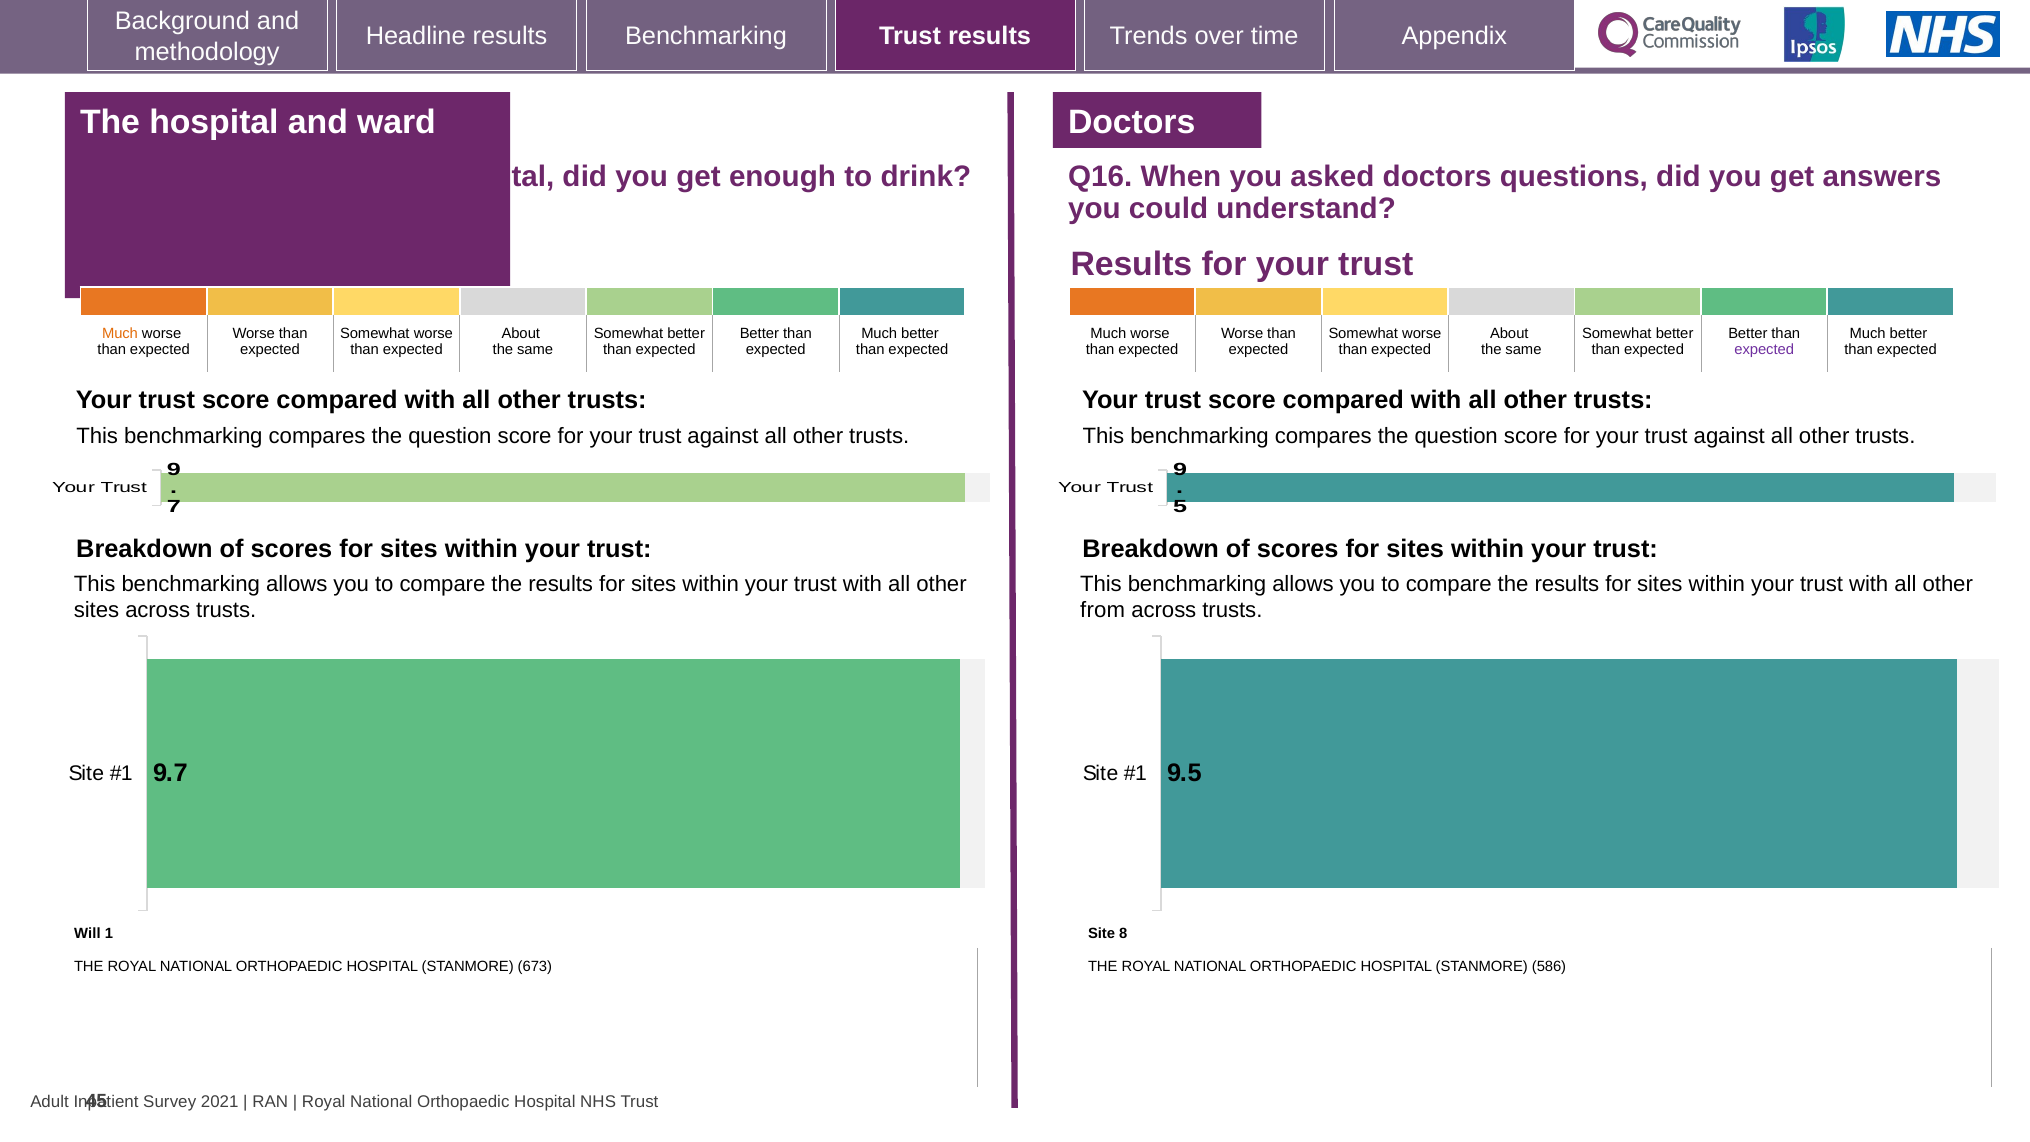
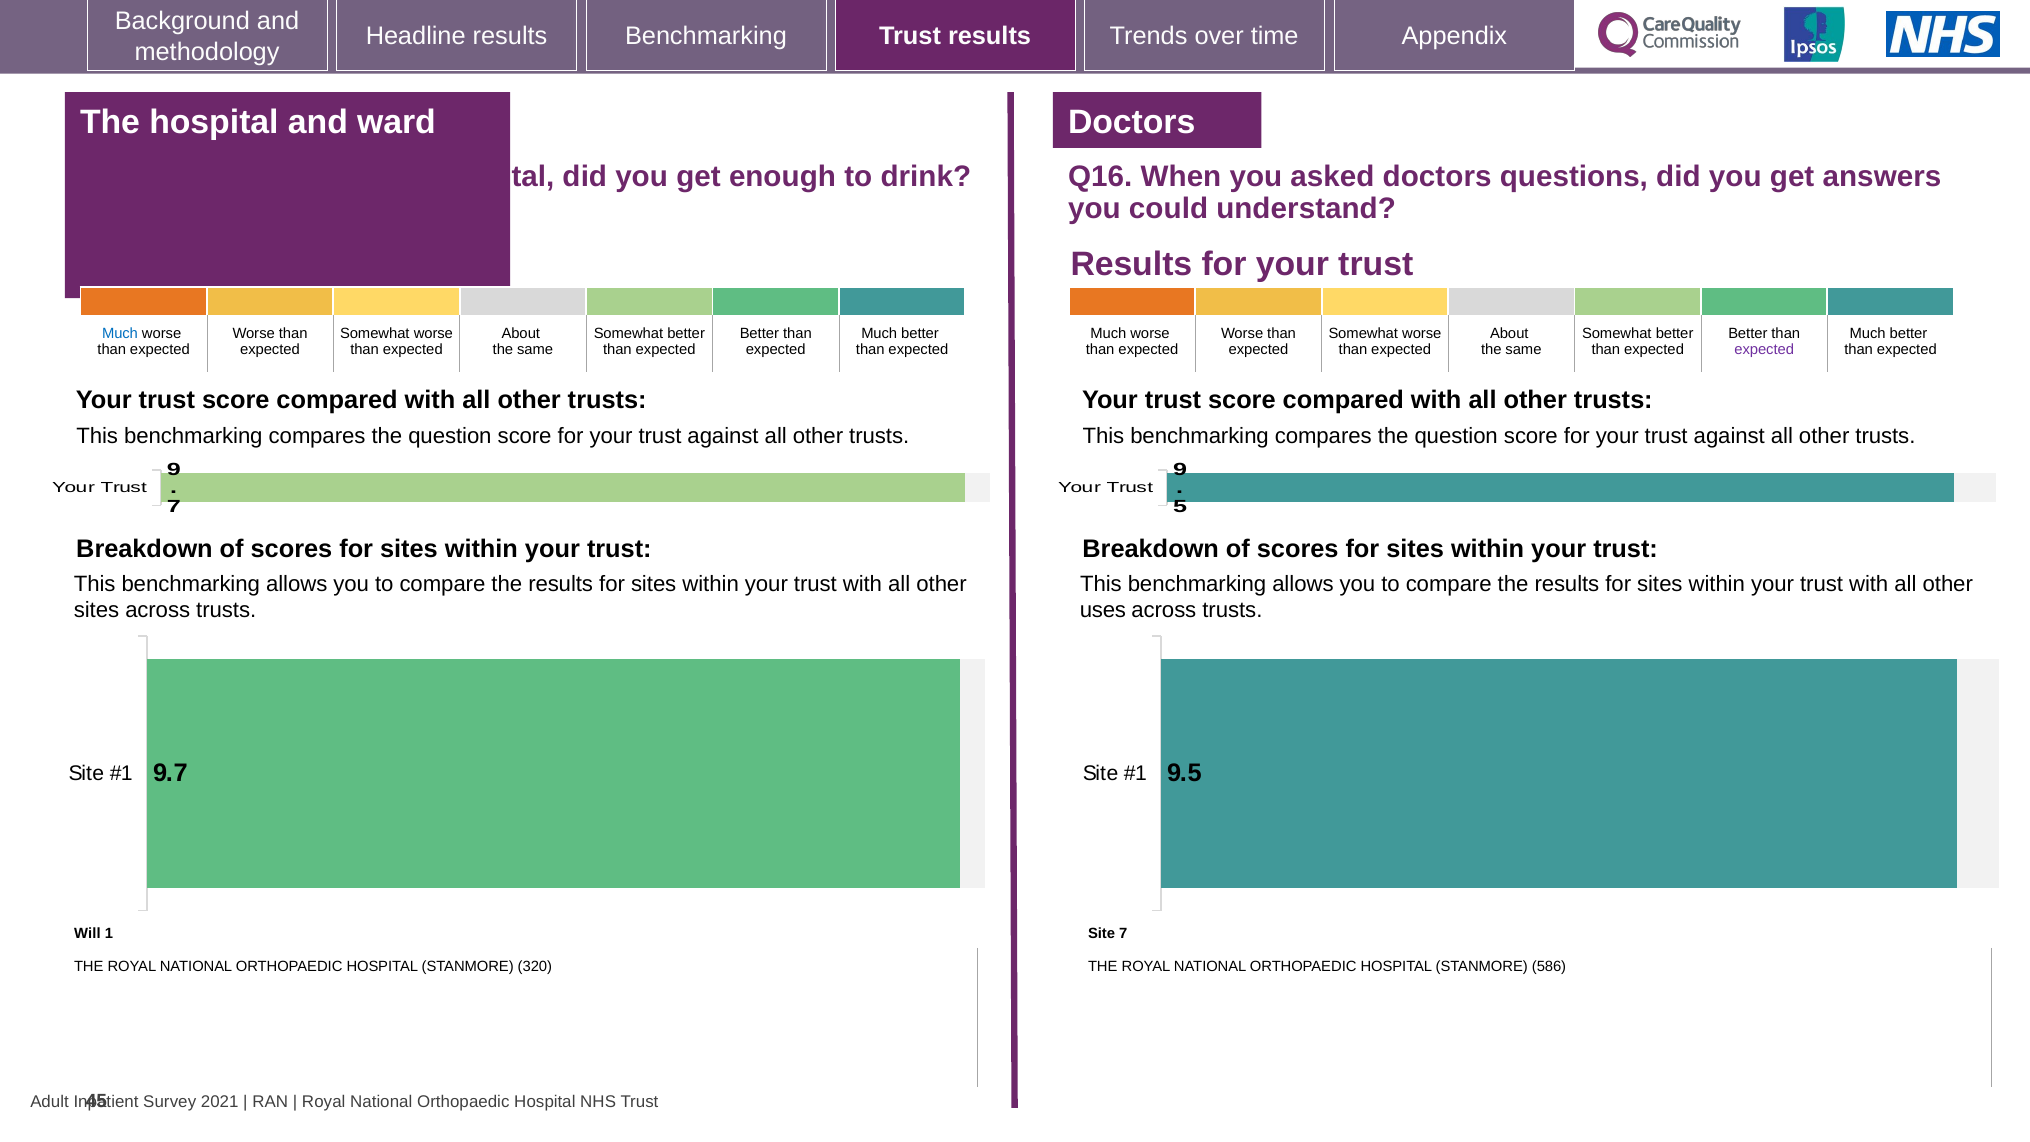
Much colour: orange -> blue (120, 333)
from: from -> uses (1103, 610)
Site 8: 8 -> 7 (1123, 934)
673: 673 -> 320 (535, 967)
